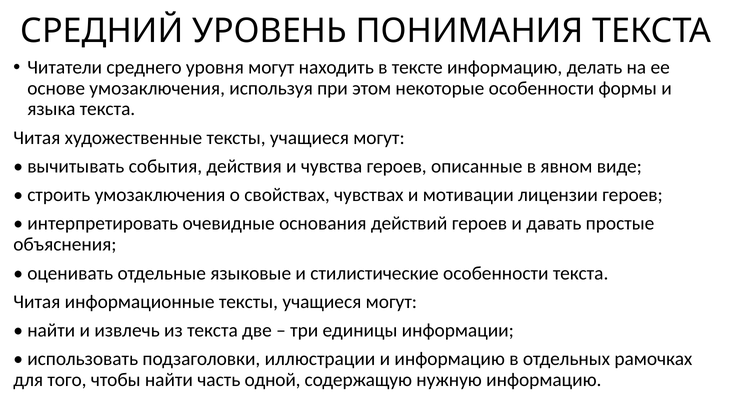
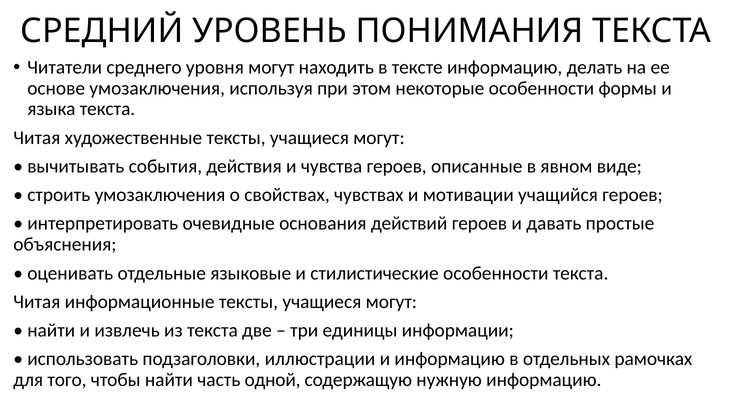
лицензии: лицензии -> учащийся (558, 195)
